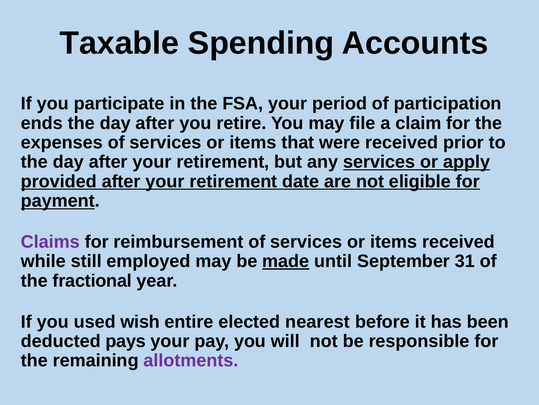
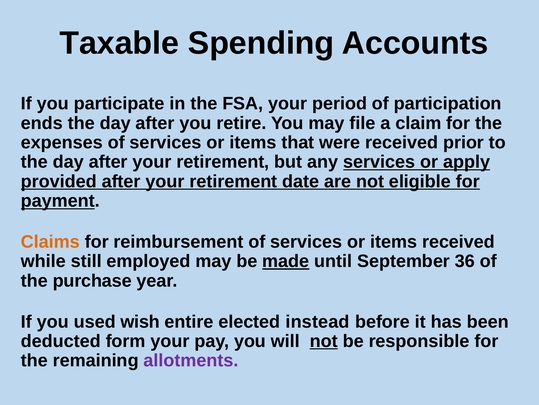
Claims colour: purple -> orange (50, 241)
31: 31 -> 36 (465, 261)
fractional: fractional -> purchase (92, 280)
nearest: nearest -> instead (318, 321)
pays: pays -> form (126, 341)
not underline: none -> present (324, 341)
